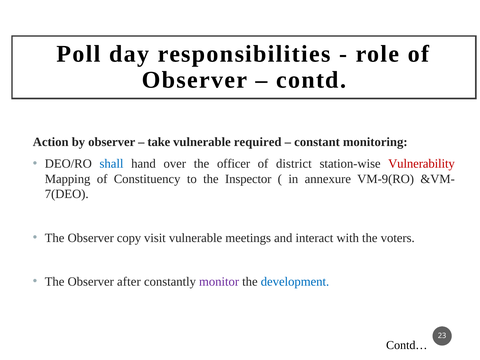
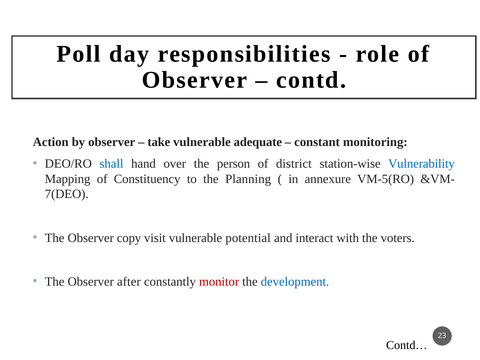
required: required -> adequate (258, 142)
officer: officer -> person (234, 164)
Vulnerability colour: red -> blue (421, 164)
Inspector: Inspector -> Planning (248, 179)
VM-9(RO: VM-9(RO -> VM-5(RO (386, 179)
meetings: meetings -> potential (248, 238)
monitor colour: purple -> red (219, 282)
